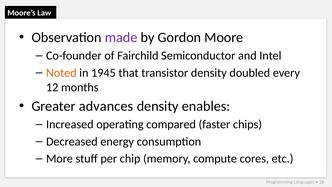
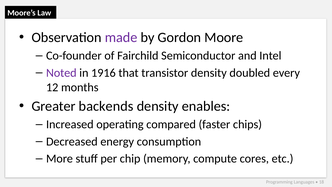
Noted colour: orange -> purple (61, 73)
1945: 1945 -> 1916 (103, 73)
advances: advances -> backends (106, 106)
